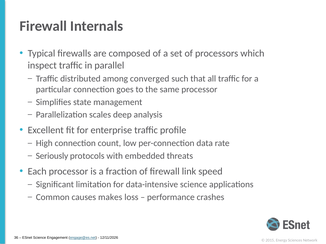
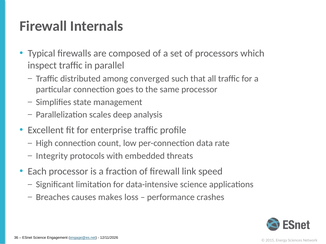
Seriously: Seriously -> Integrity (52, 156)
Common: Common -> Breaches (53, 198)
